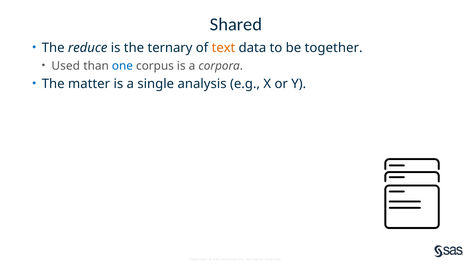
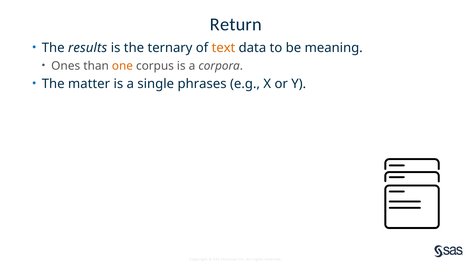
Shared: Shared -> Return (236, 25)
reduce: reduce -> results (88, 48)
together: together -> meaning (334, 48)
Used: Used -> Ones (66, 66)
one colour: blue -> orange (122, 66)
analysis: analysis -> phrases (202, 84)
